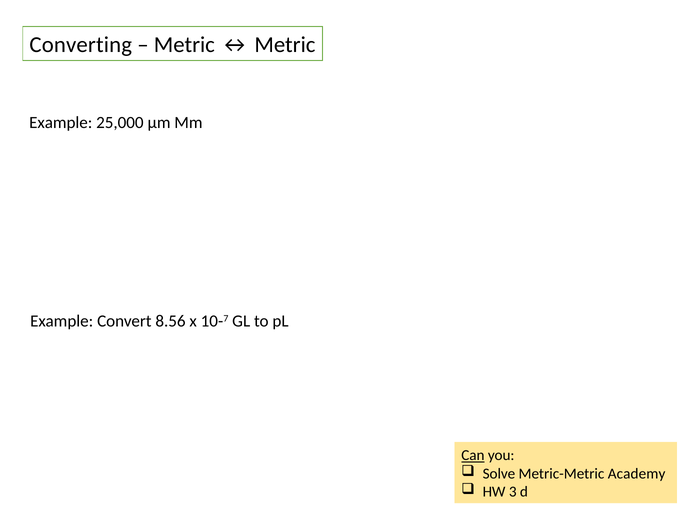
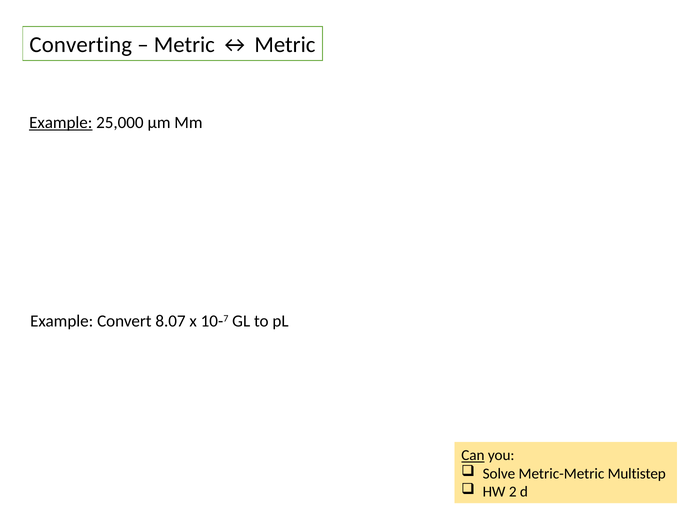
Example underline: none -> present (61, 123)
8.56: 8.56 -> 8.07 (170, 321)
Academy: Academy -> Multistep (637, 474)
3: 3 -> 2 (513, 492)
